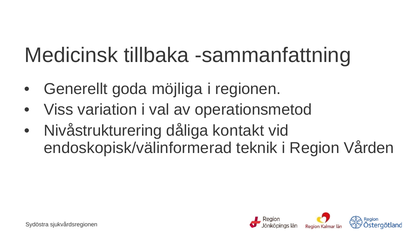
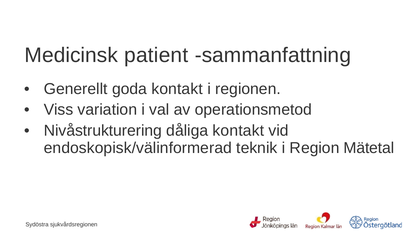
tillbaka: tillbaka -> patient (156, 55)
goda möjliga: möjliga -> kontakt (177, 89)
Vården: Vården -> Mätetal (369, 148)
